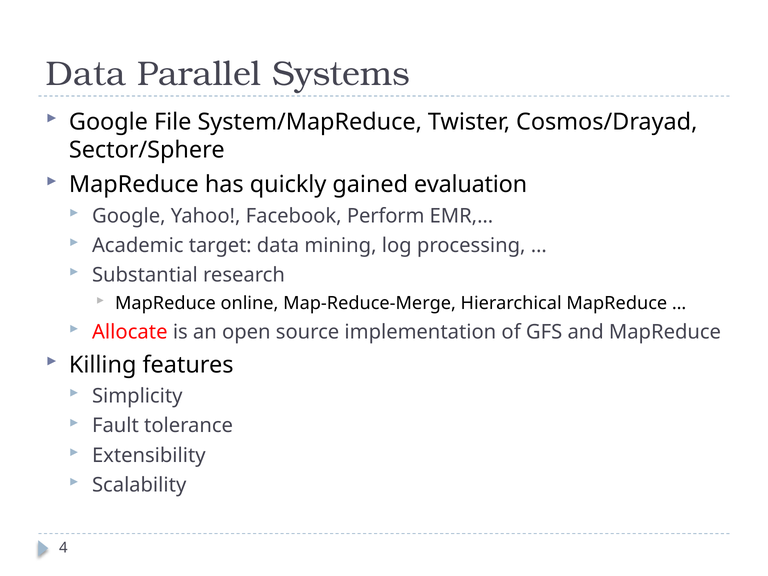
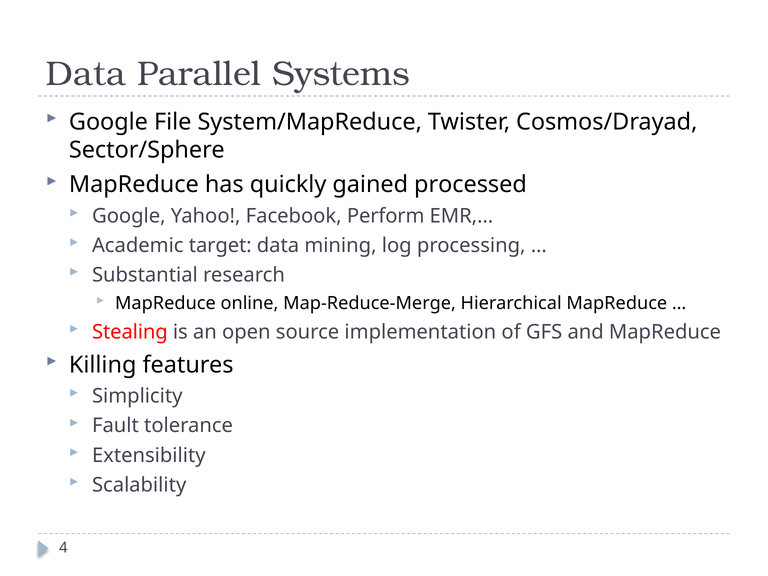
evaluation: evaluation -> processed (470, 185)
Allocate: Allocate -> Stealing (130, 332)
